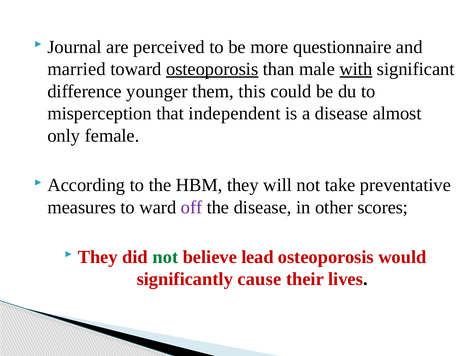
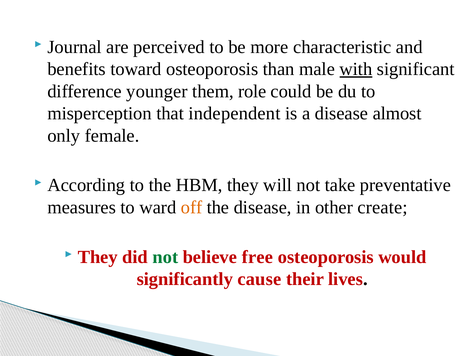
questionnaire: questionnaire -> characteristic (342, 47)
married: married -> benefits (77, 69)
osteoporosis underline: present -> none (212, 69)
this: this -> role (252, 91)
off colour: purple -> orange (192, 207)
scores: scores -> create (383, 207)
lead: lead -> free (257, 257)
